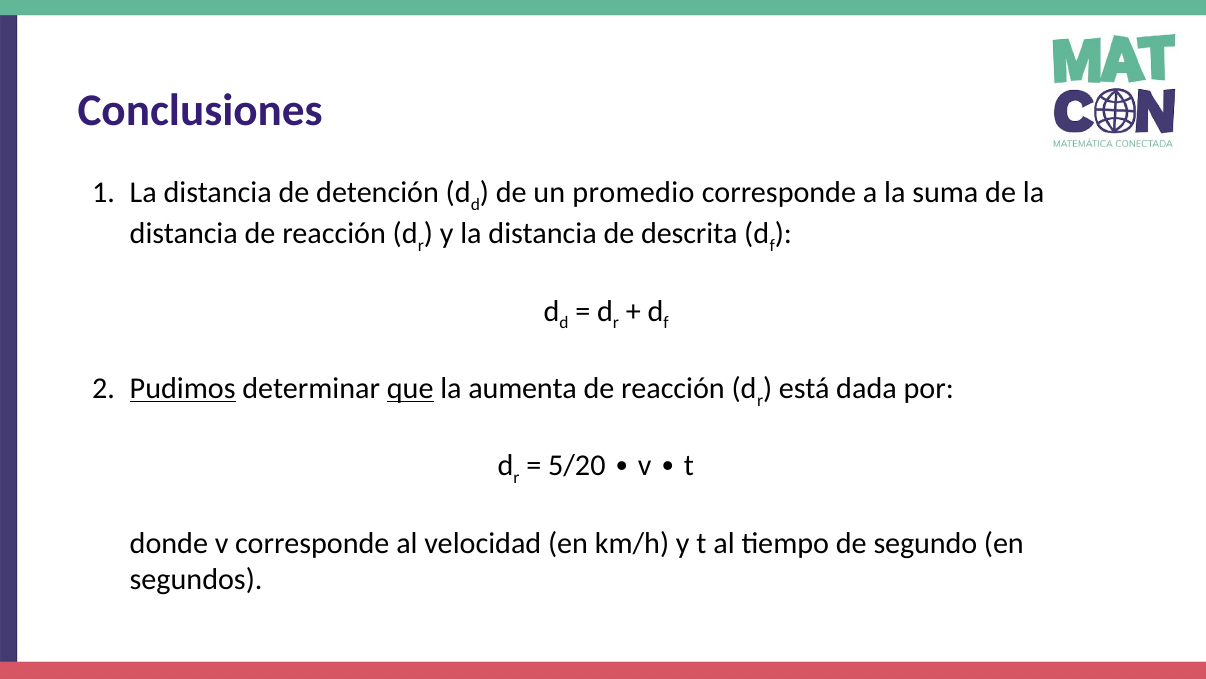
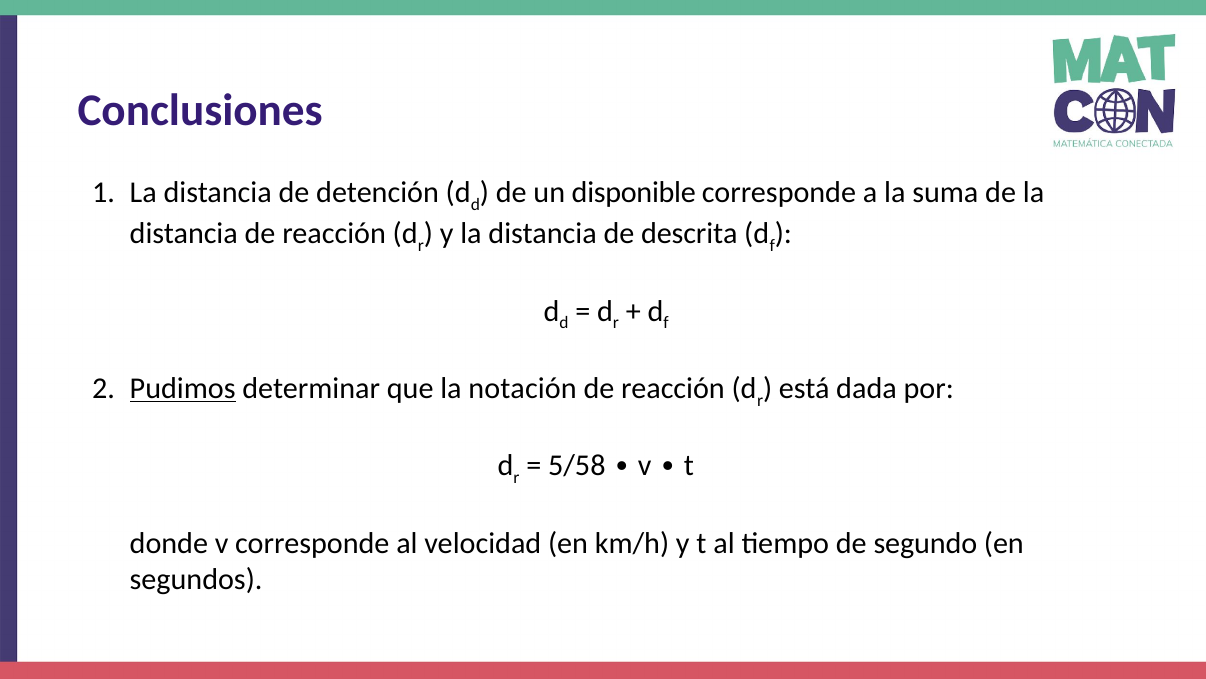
promedio: promedio -> disponible (634, 192)
que underline: present -> none (410, 388)
aumenta: aumenta -> notación (523, 388)
5/20: 5/20 -> 5/58 (577, 466)
